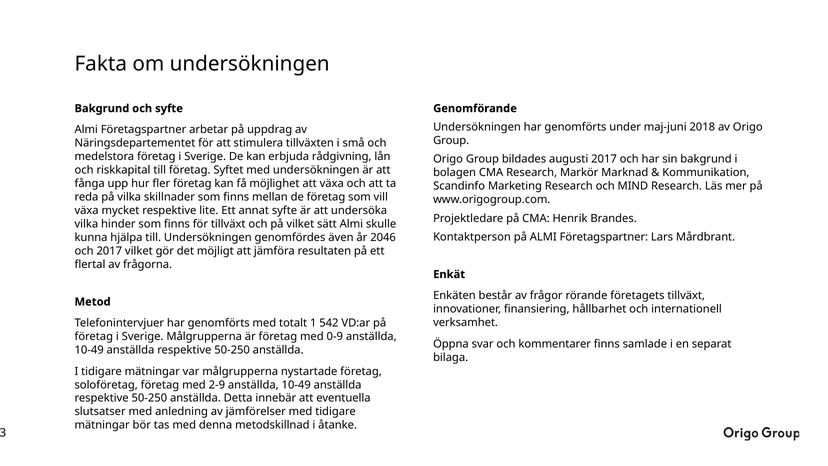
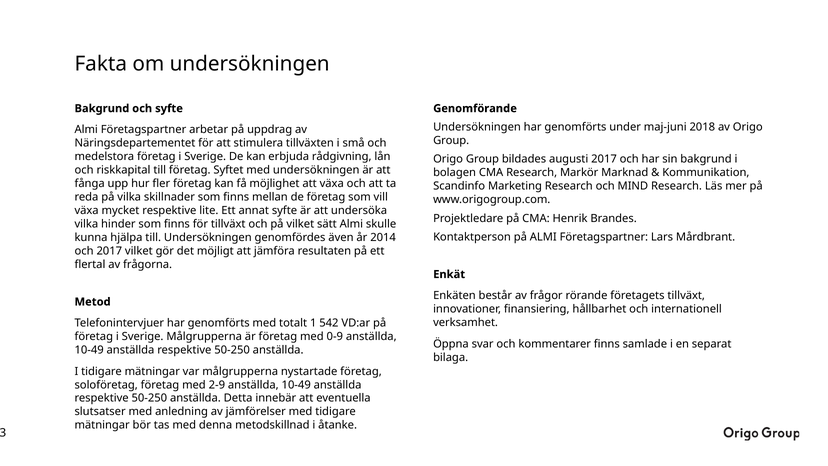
2046: 2046 -> 2014 (383, 237)
